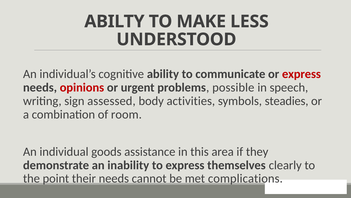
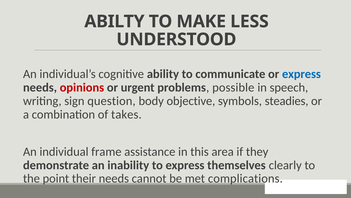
express colour: red -> blue (301, 74)
assessed: assessed -> question (111, 101)
activities: activities -> objective (191, 101)
room: room -> takes (126, 114)
goods: goods -> frame (106, 151)
